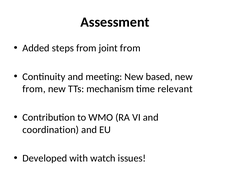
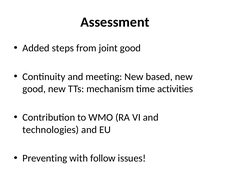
joint from: from -> good (130, 48)
from: from -> good (34, 89)
relevant: relevant -> activities (175, 89)
coordination: coordination -> technologies (51, 130)
Developed: Developed -> Preventing (45, 159)
watch: watch -> follow (103, 159)
